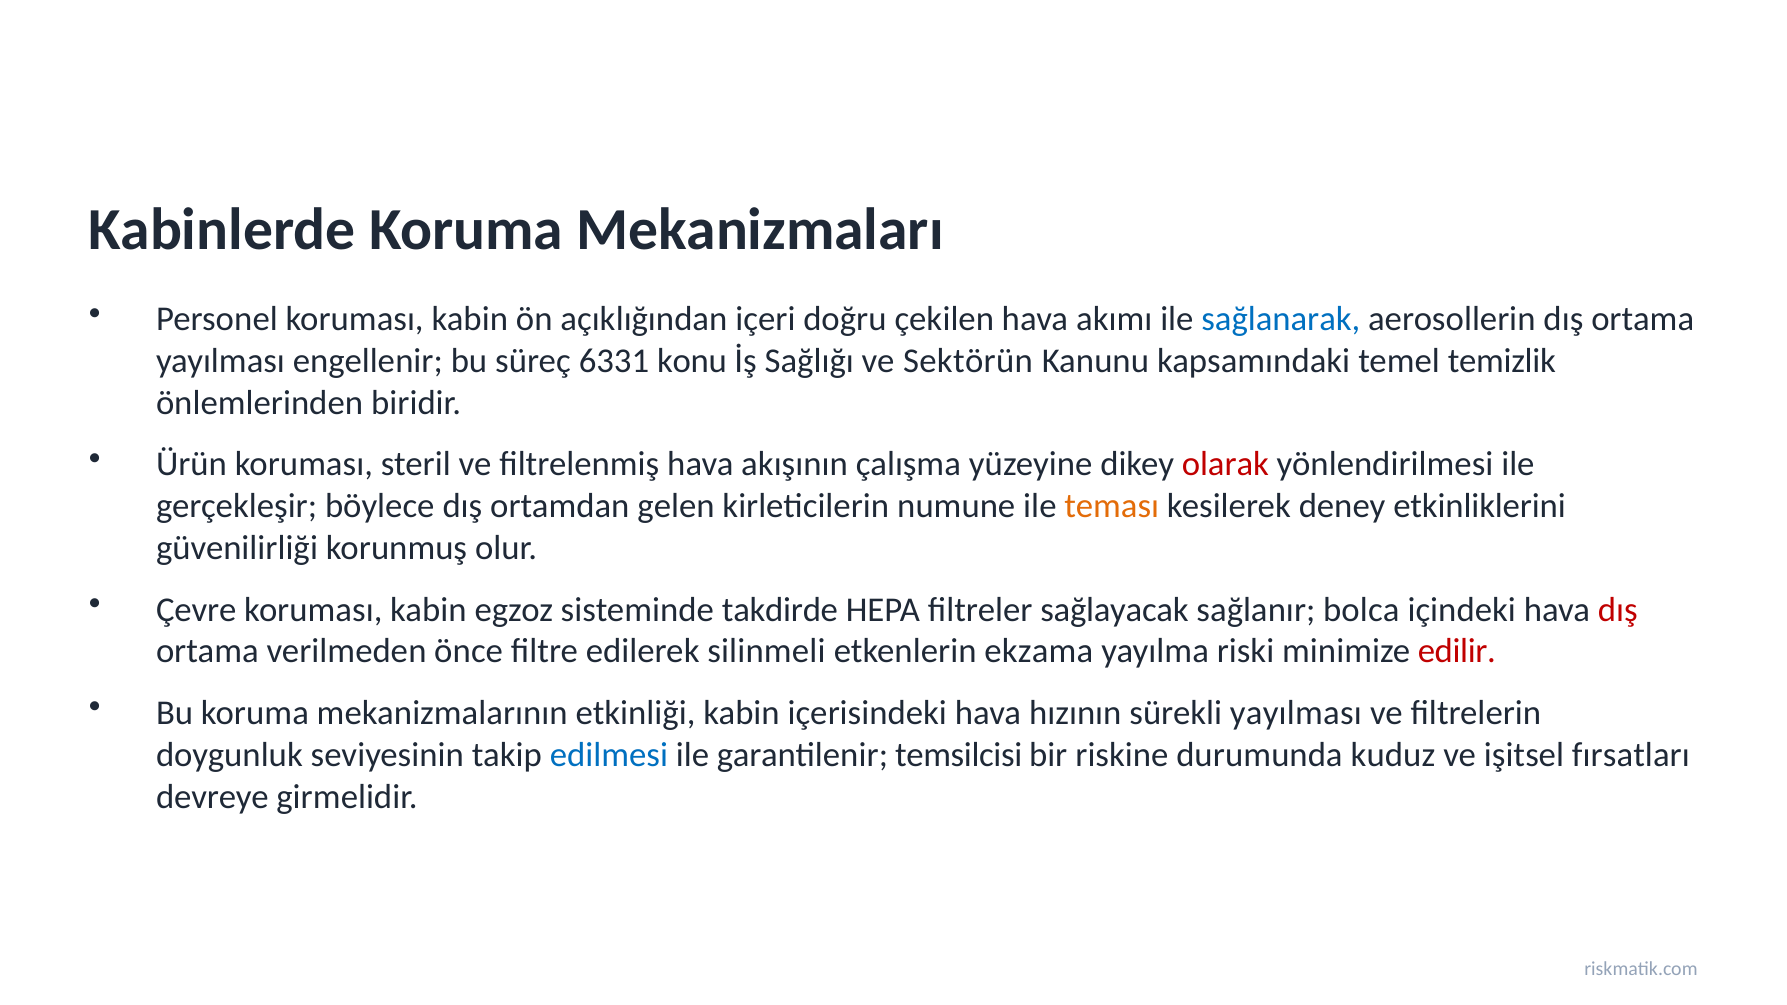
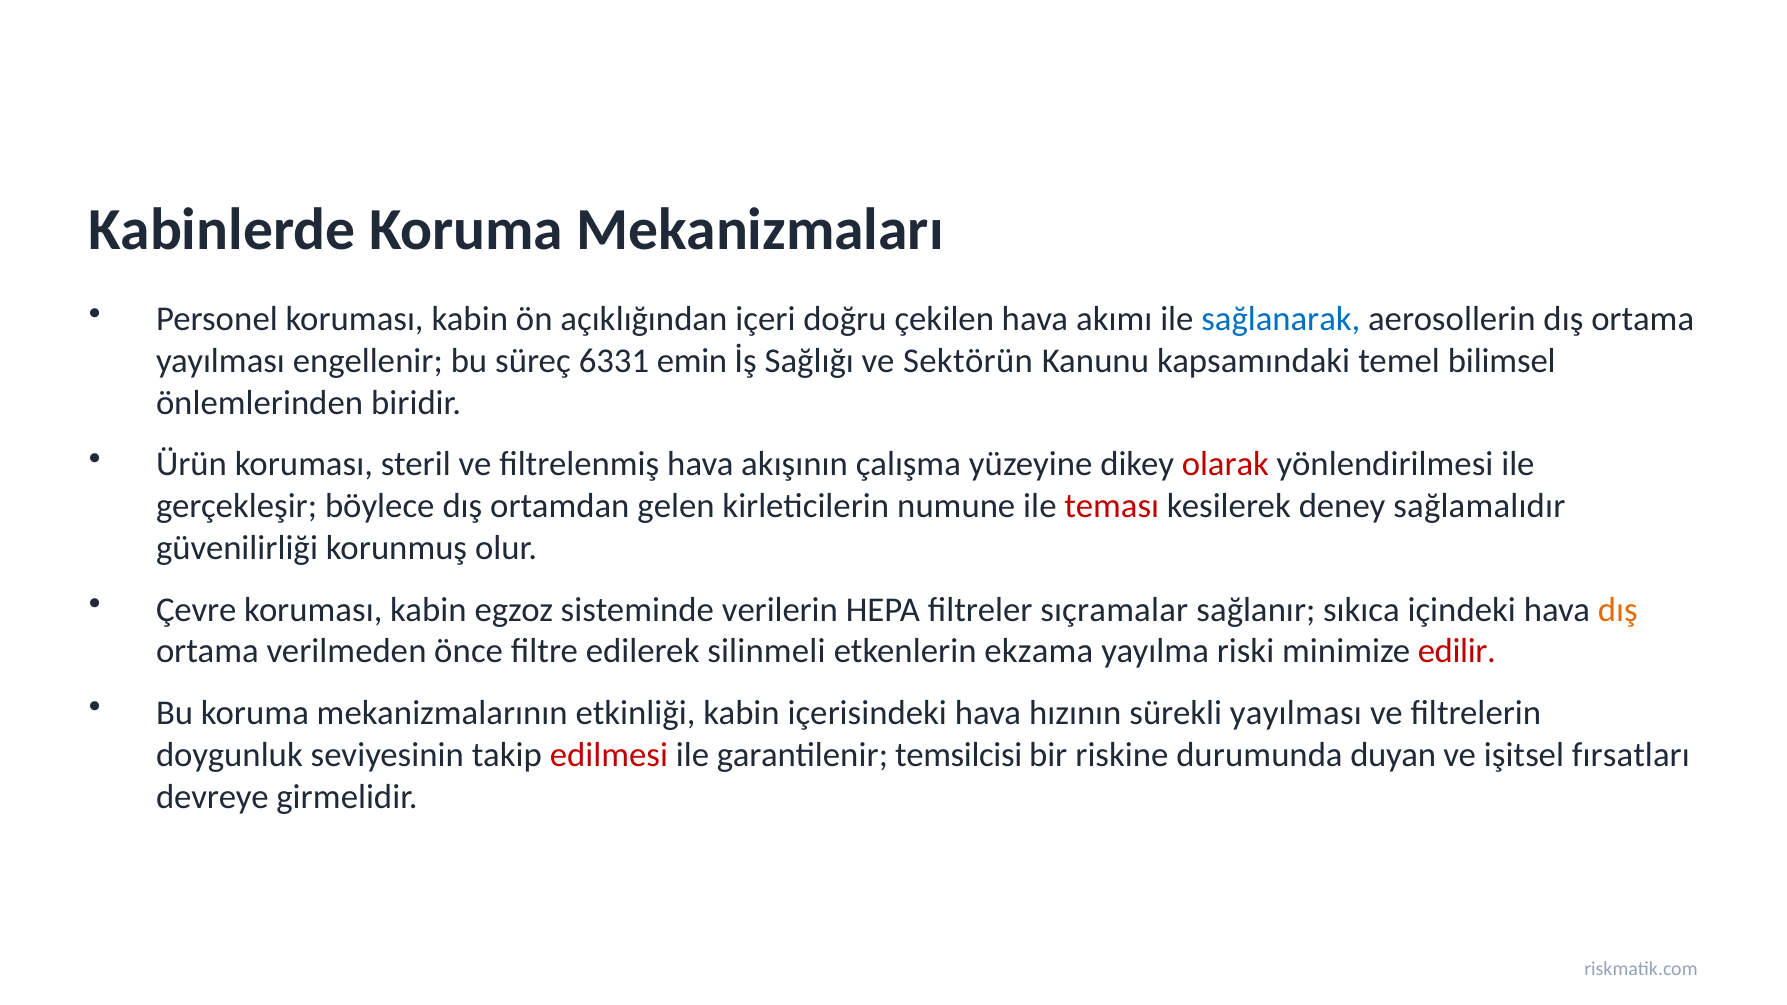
konu: konu -> emin (692, 361)
temizlik: temizlik -> bilimsel (1502, 361)
teması colour: orange -> red (1112, 506)
etkinliklerini: etkinliklerini -> sağlamalıdır (1479, 506)
takdirde: takdirde -> verilerin (780, 610)
sağlayacak: sağlayacak -> sıçramalar (1114, 610)
bolca: bolca -> sıkıca (1361, 610)
dış colour: red -> orange (1618, 610)
edilmesi colour: blue -> red (609, 755)
kuduz: kuduz -> duyan (1393, 755)
